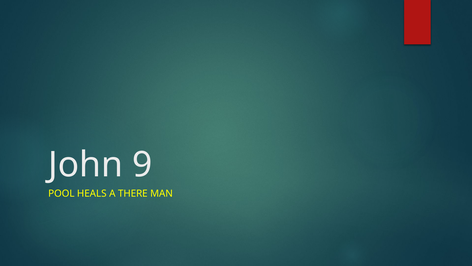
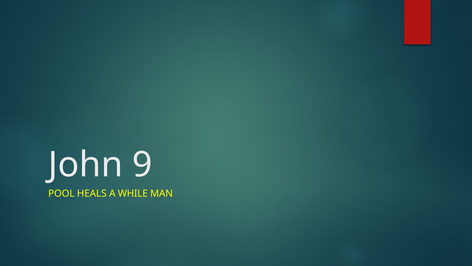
THERE: THERE -> WHILE (133, 193)
